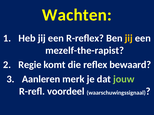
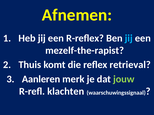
Wachten: Wachten -> Afnemen (77, 15)
jij colour: yellow -> light blue (129, 38)
Regie: Regie -> Thuis (30, 65)
bewaard: bewaard -> retrieval (130, 65)
voordeel: voordeel -> klachten (66, 92)
